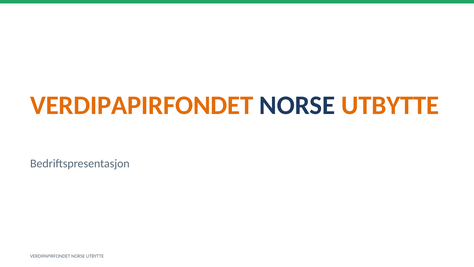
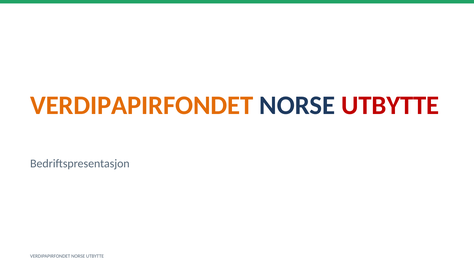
UTBYTTE colour: orange -> red (390, 105)
